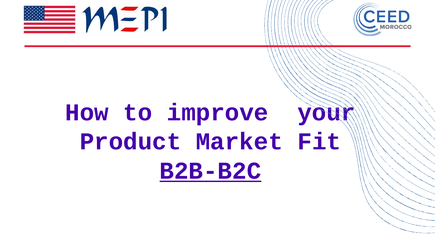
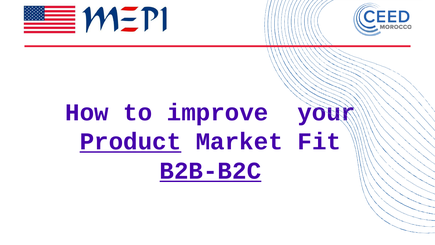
Product underline: none -> present (131, 141)
